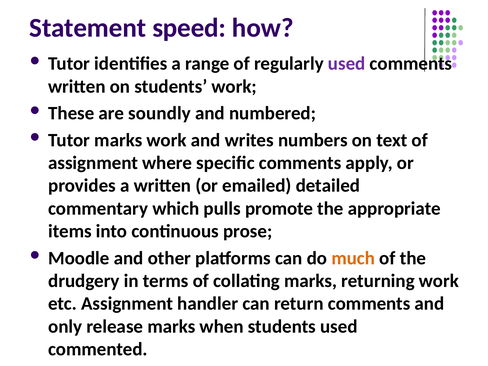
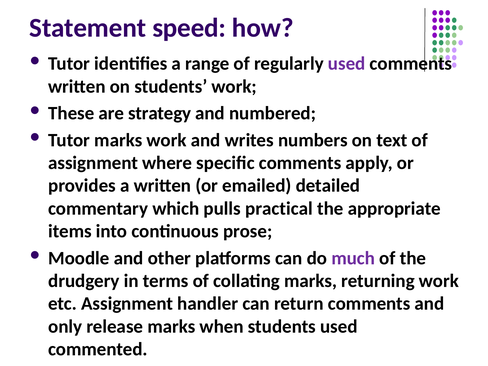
soundly: soundly -> strategy (160, 113)
promote: promote -> practical (279, 209)
much colour: orange -> purple (353, 258)
